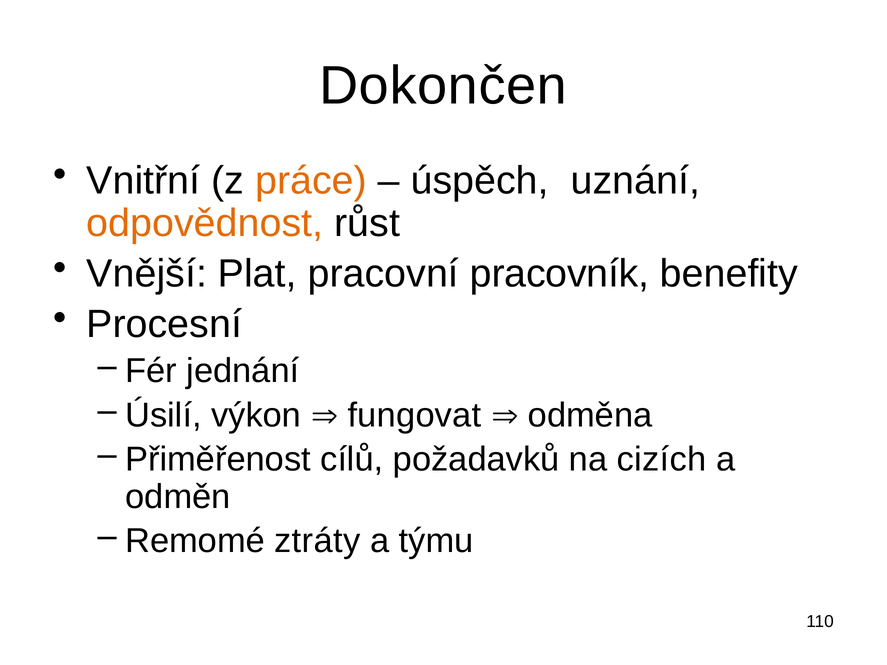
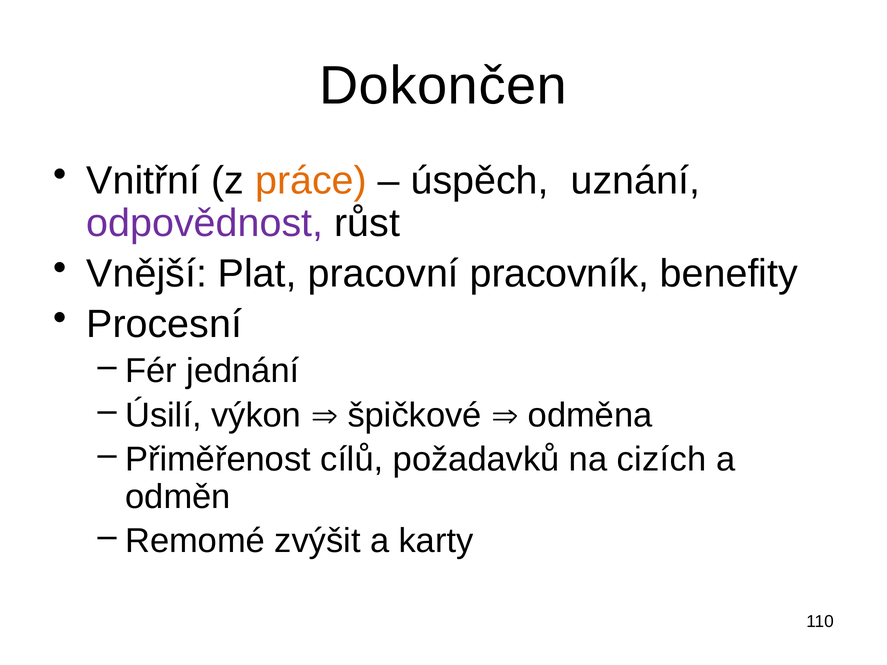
odpovědnost colour: orange -> purple (205, 223)
fungovat: fungovat -> špičkové (415, 415)
ztráty: ztráty -> zvýšit (318, 541)
týmu: týmu -> karty (436, 541)
